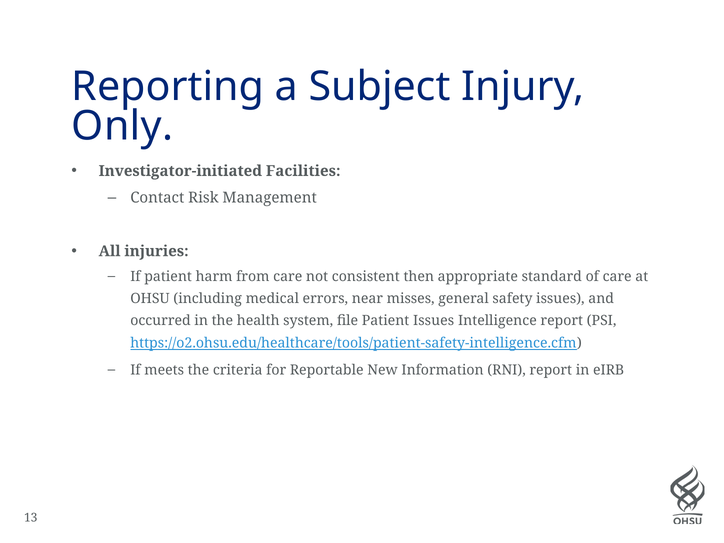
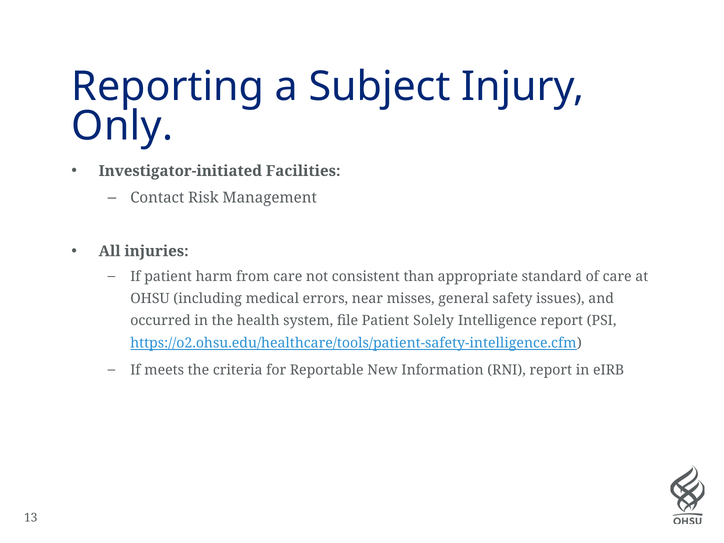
then: then -> than (419, 276)
Patient Issues: Issues -> Solely (434, 320)
